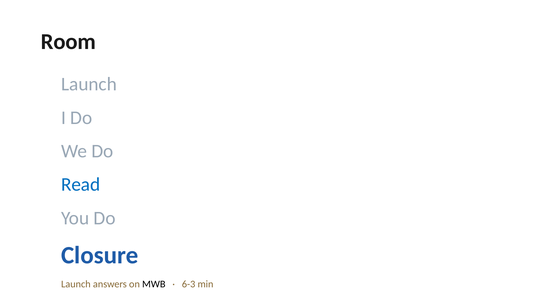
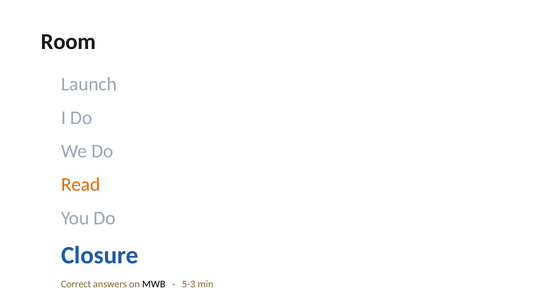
Read colour: blue -> orange (81, 185)
Launch: Launch -> Correct (76, 284)
6-3: 6-3 -> 5-3 (189, 284)
